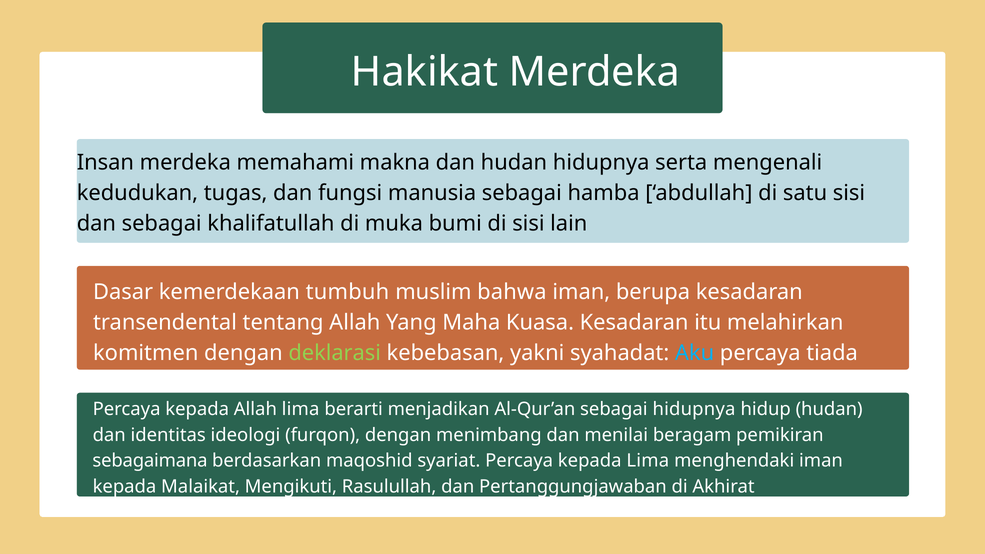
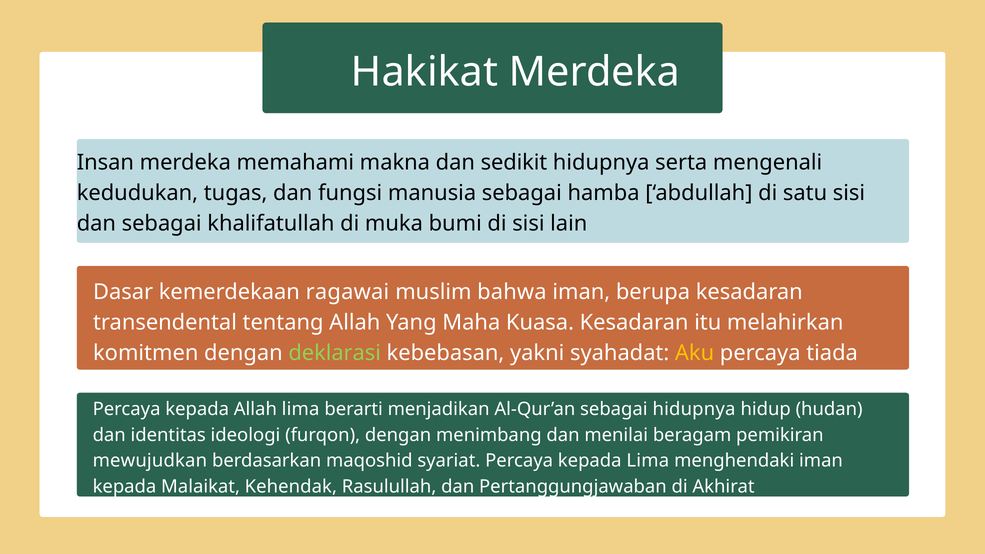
dan hudan: hudan -> sedikit (514, 162)
tumbuh: tumbuh -> ragawai (347, 292)
Aku colour: light blue -> yellow (695, 353)
sebagaimana: sebagaimana -> mewujudkan (150, 461)
Mengikuti: Mengikuti -> Kehendak (291, 487)
